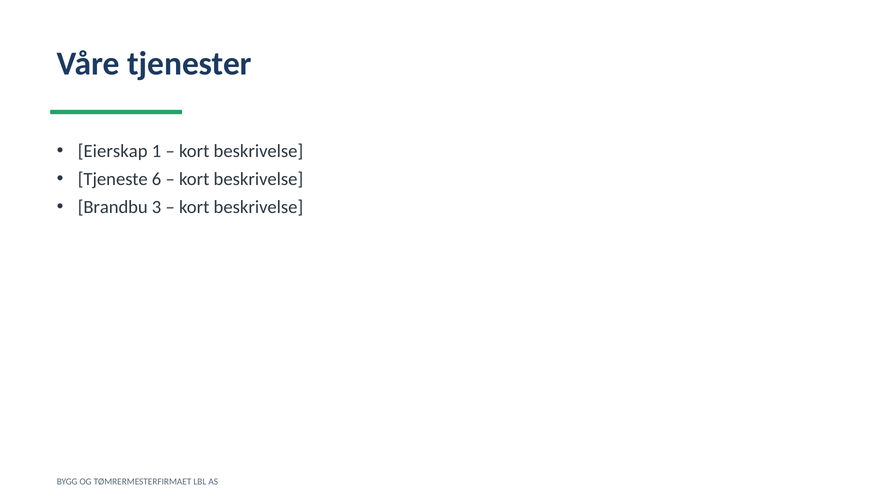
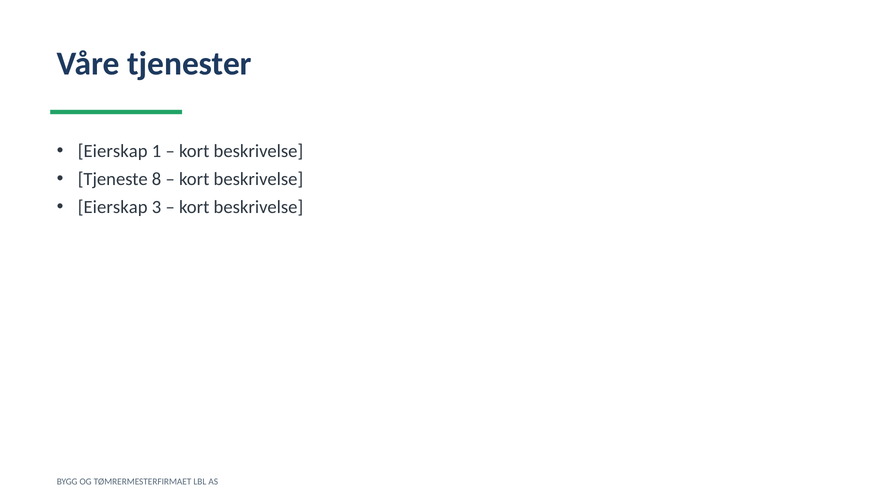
6: 6 -> 8 (157, 179)
Brandbu: Brandbu -> Eierskap (113, 207)
